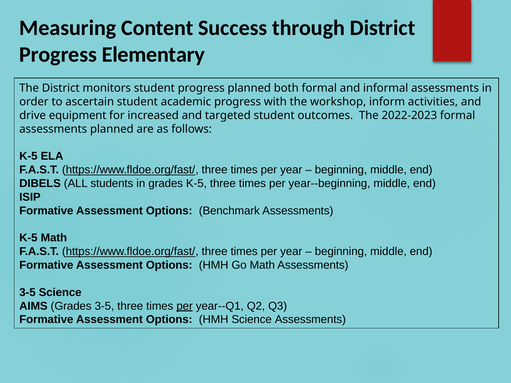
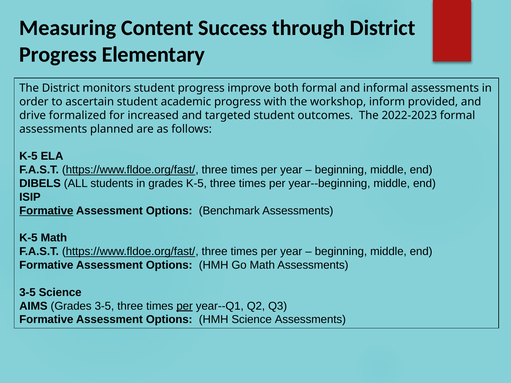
progress planned: planned -> improve (249, 88)
activities: activities -> provided (433, 102)
equipment: equipment -> formalized (78, 115)
Formative underline: none -> present (46, 211)
